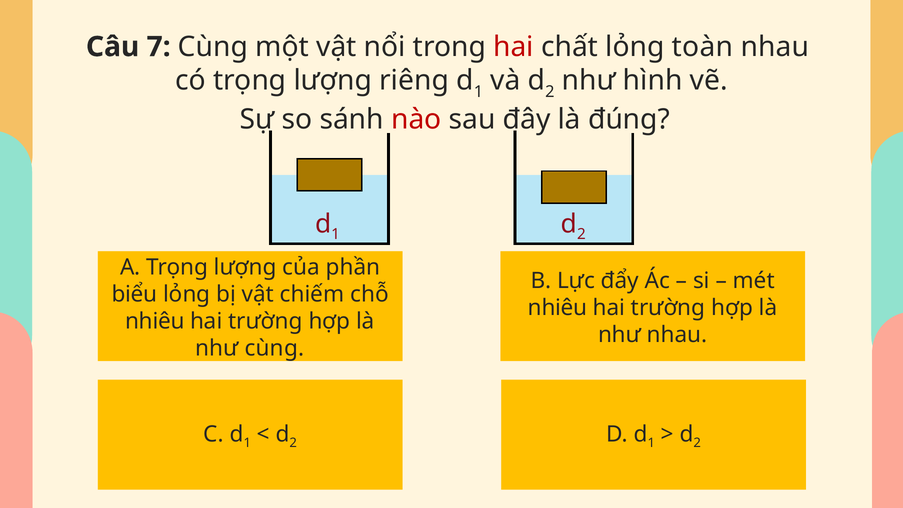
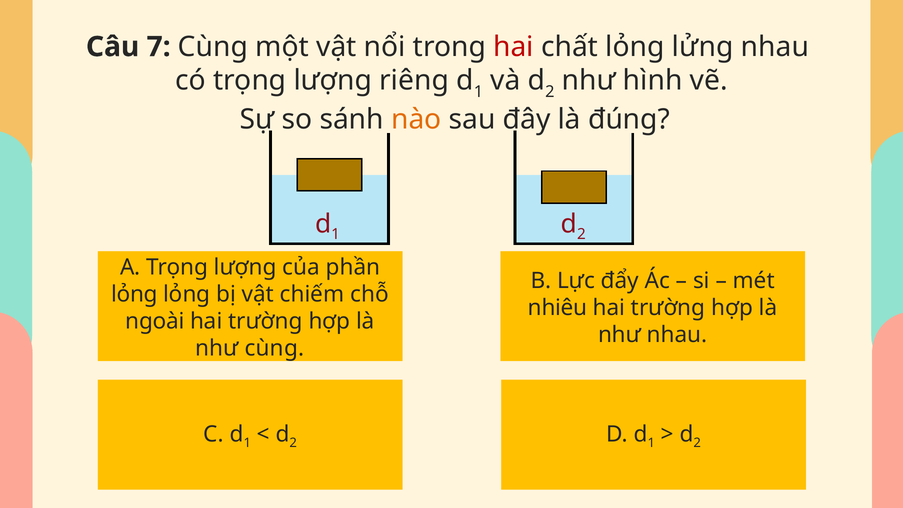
toàn: toàn -> lửng (703, 47)
nào colour: red -> orange (416, 119)
biểu: biểu -> lỏng (134, 294)
nhiêu: nhiêu -> ngoài (155, 321)
